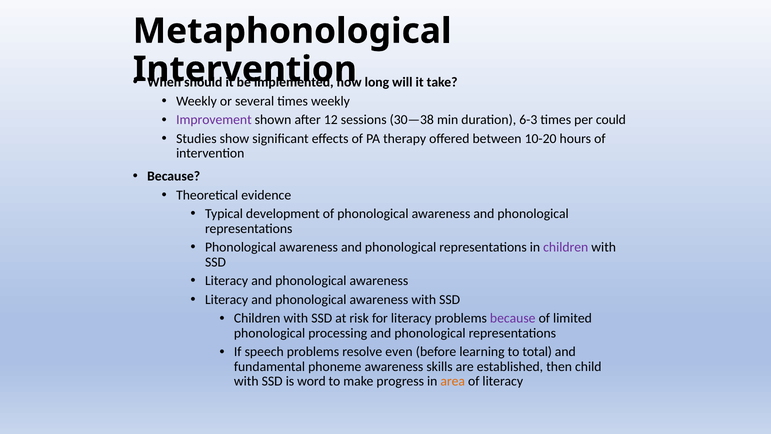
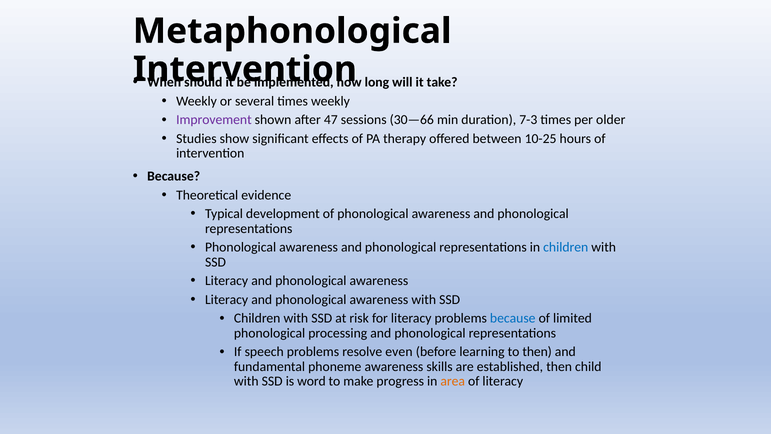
12: 12 -> 47 (331, 120)
30—38: 30—38 -> 30—66 (412, 120)
6-3: 6-3 -> 7-3 (528, 120)
could: could -> older (611, 120)
10-20: 10-20 -> 10-25 (541, 139)
children colour: purple -> blue (566, 247)
because colour: purple -> blue (513, 318)
to total: total -> then (537, 352)
